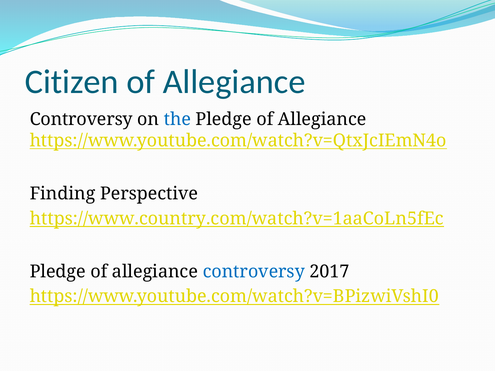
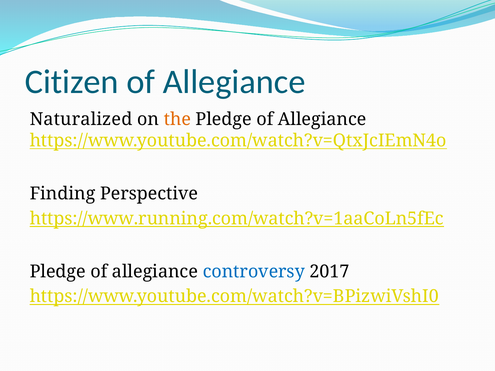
Controversy: Controversy -> Naturalized (81, 119)
the colour: blue -> orange (177, 119)
https://www.country.com/watch?v=1aaCoLn5fEc: https://www.country.com/watch?v=1aaCoLn5fEc -> https://www.running.com/watch?v=1aaCoLn5fEc (237, 219)
